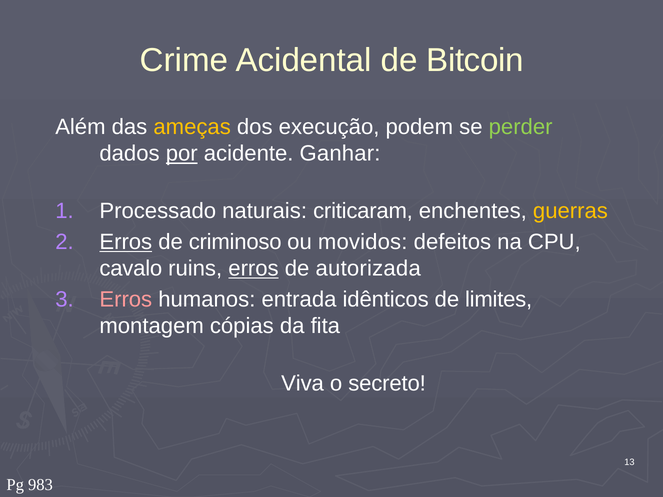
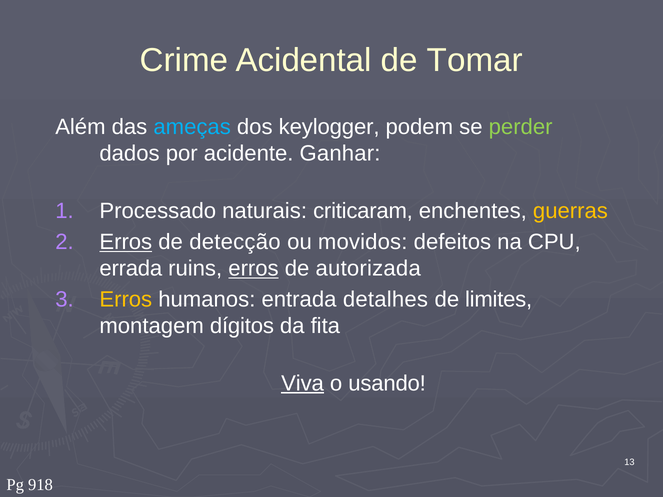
Bitcoin: Bitcoin -> Tomar (475, 60)
ameças colour: yellow -> light blue (192, 127)
execução: execução -> keylogger (329, 127)
por underline: present -> none (182, 154)
criminoso: criminoso -> detecção (235, 242)
cavalo: cavalo -> errada (131, 269)
Erros colour: pink -> yellow (126, 300)
idênticos: idênticos -> detalhes (385, 300)
cópias: cópias -> dígitos (242, 326)
Viva underline: none -> present (303, 384)
secreto: secreto -> usando (387, 384)
983: 983 -> 918 (40, 485)
